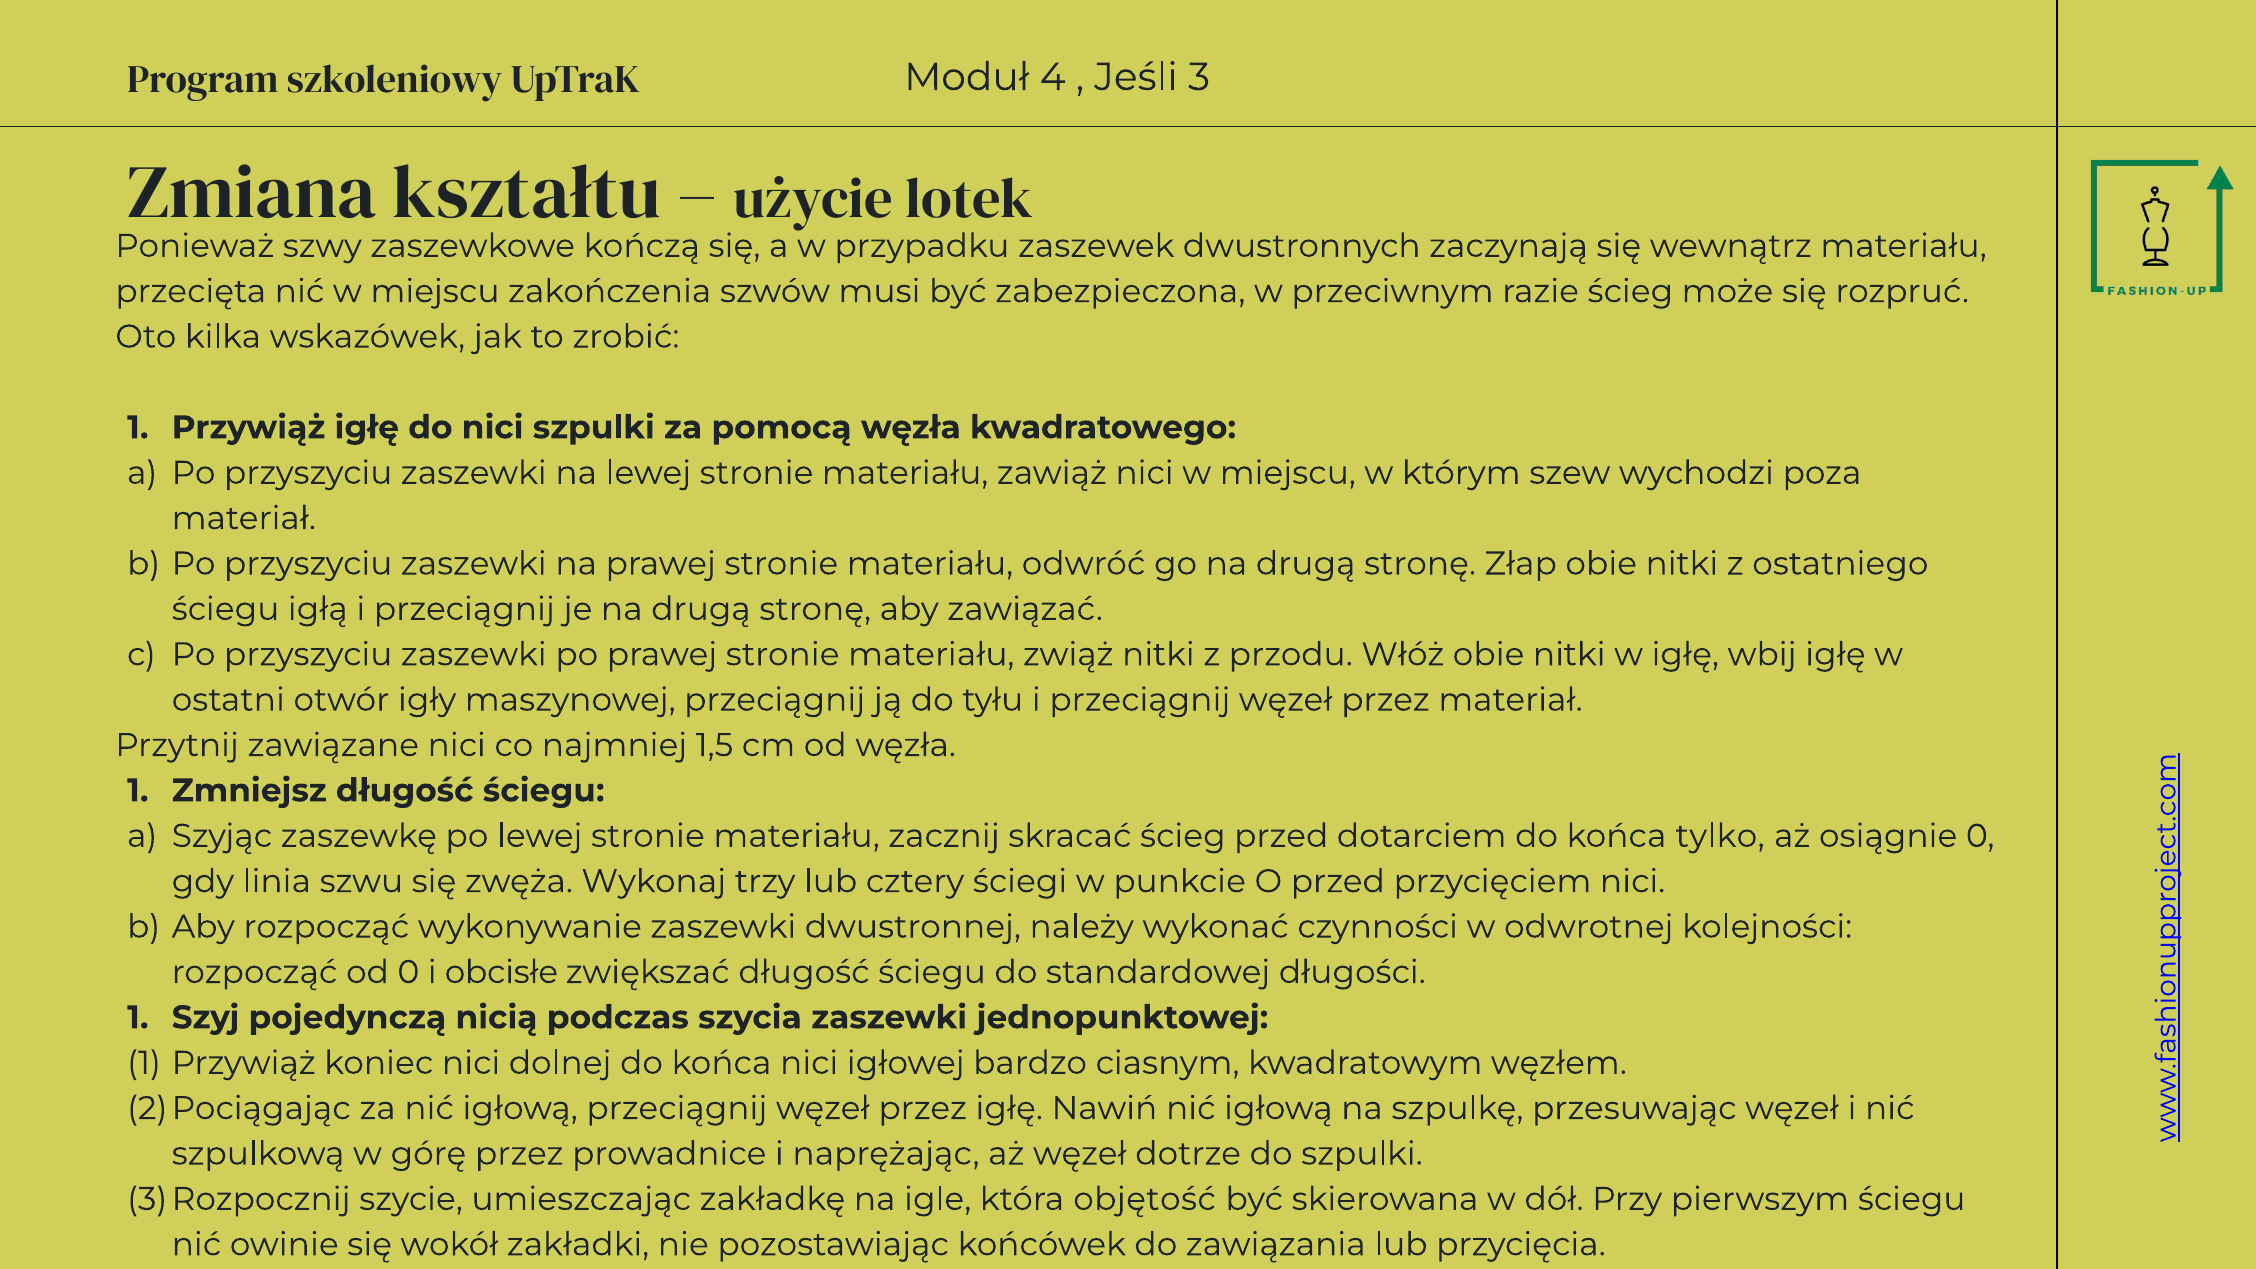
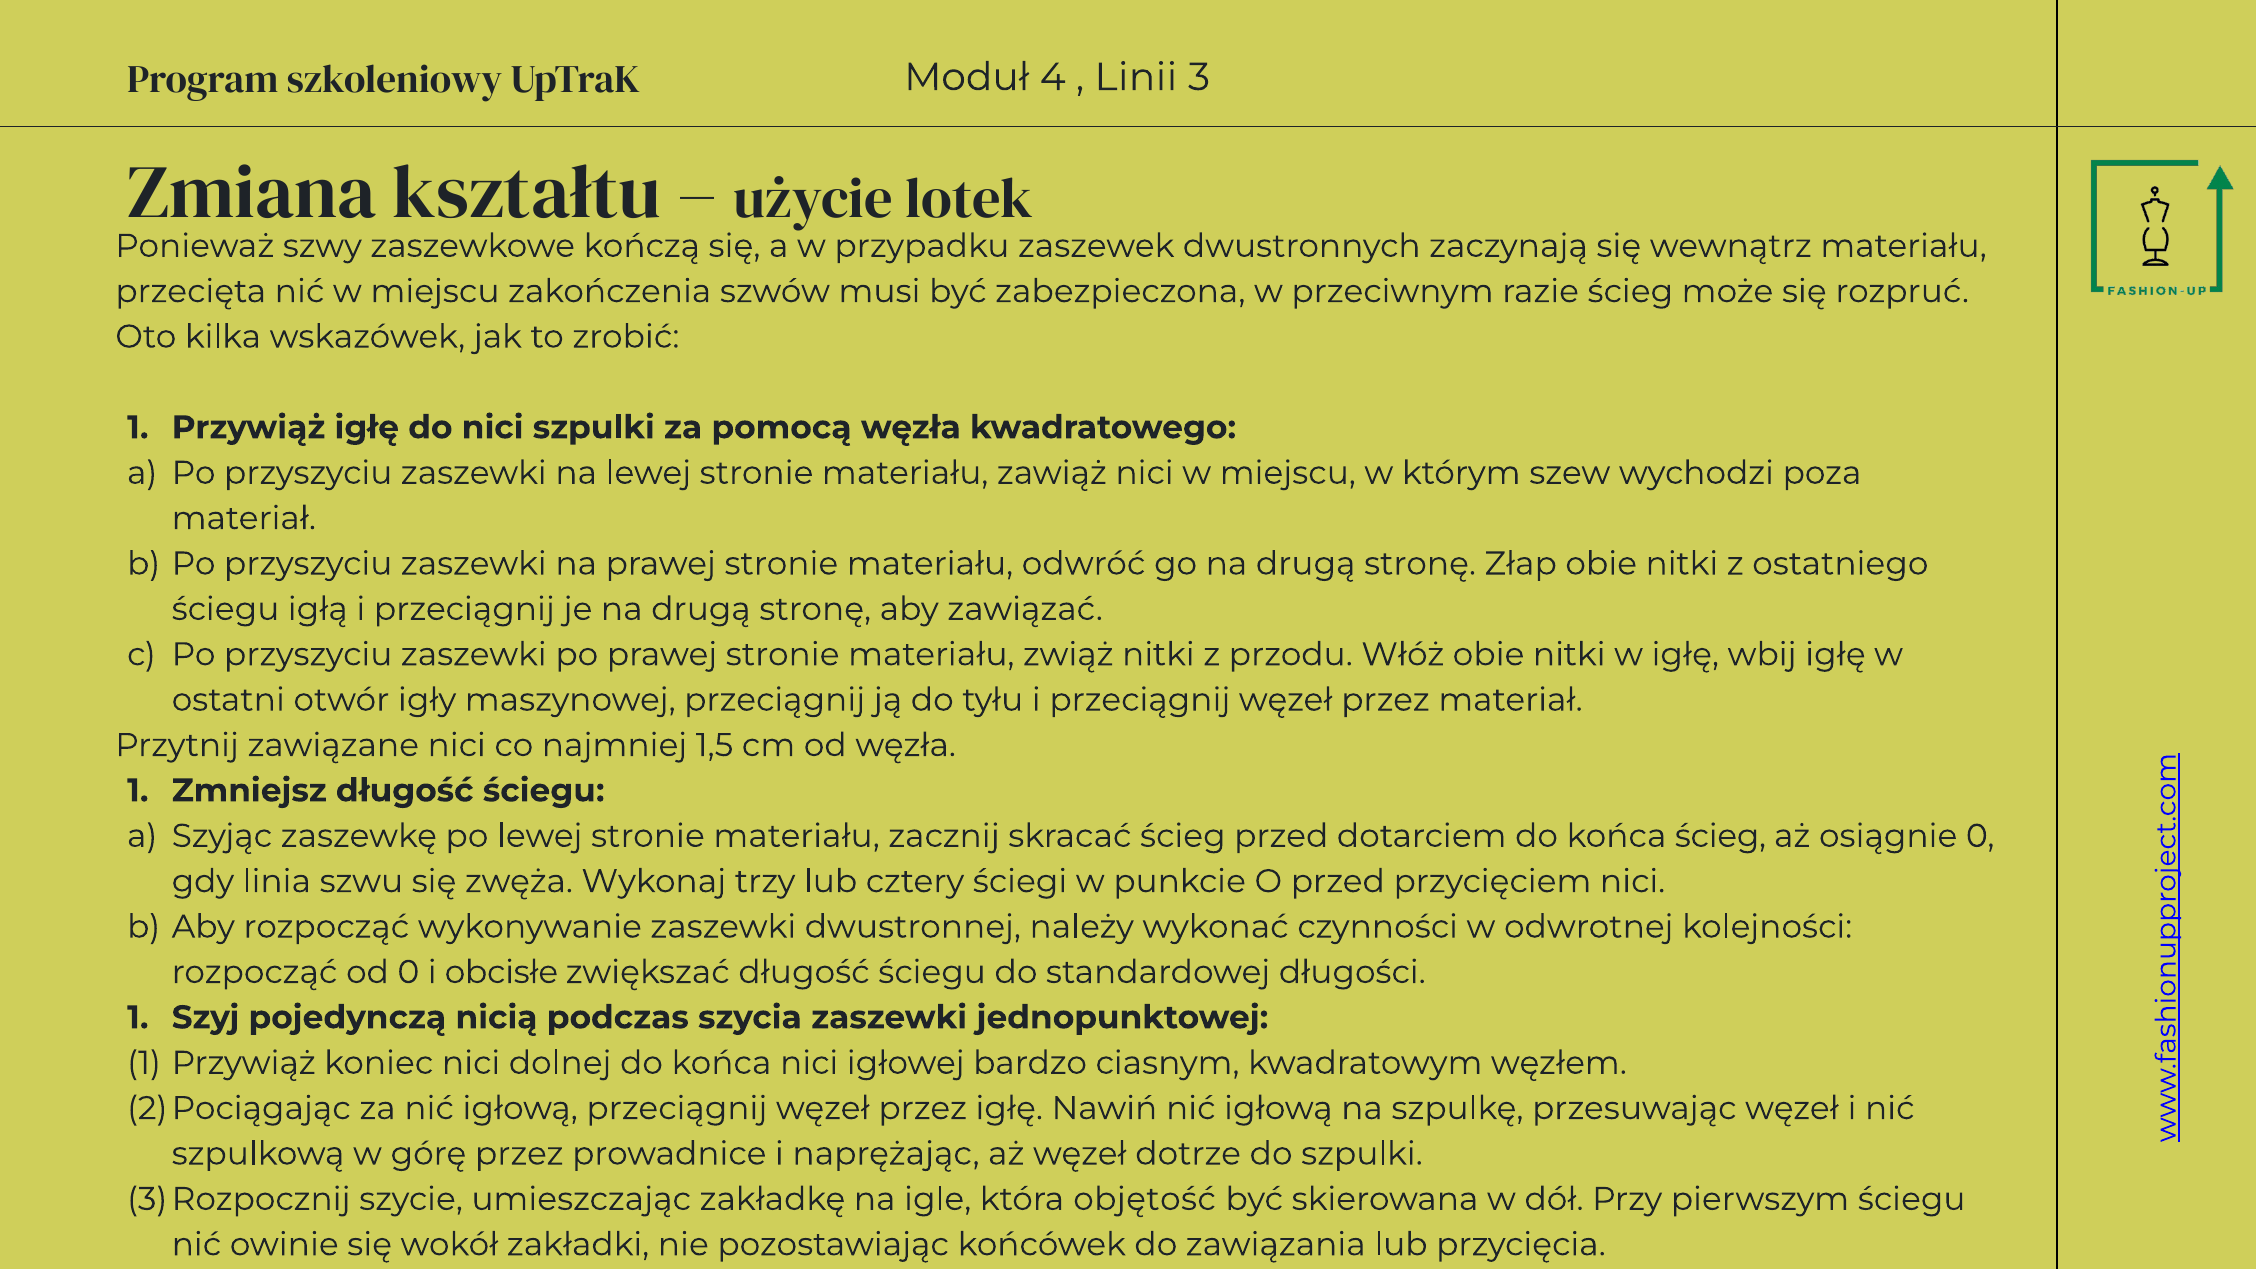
Jeśli: Jeśli -> Linii (1136, 77)
końca tylko: tylko -> ścieg (1720, 836)
